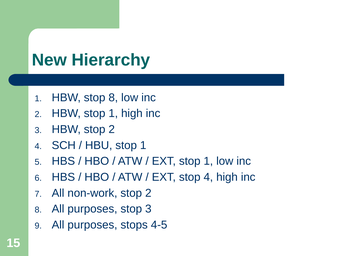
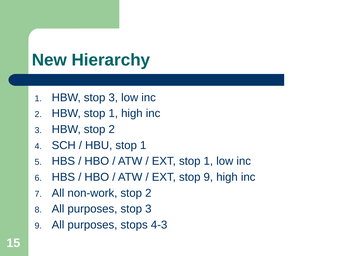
HBW stop 8: 8 -> 3 (113, 97)
stop 4: 4 -> 9 (208, 177)
4-5: 4-5 -> 4-3 (159, 225)
